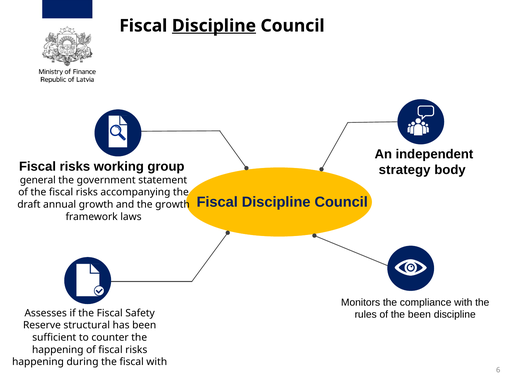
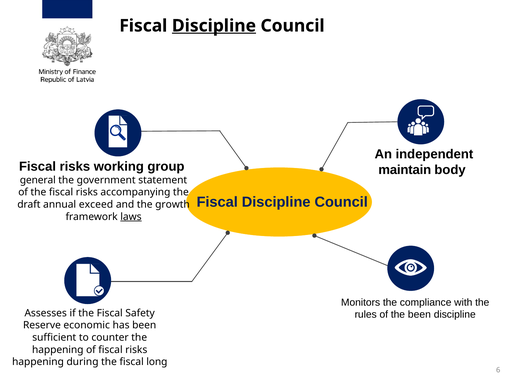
strategy: strategy -> maintain (405, 170)
annual growth: growth -> exceed (96, 205)
laws underline: none -> present (131, 217)
structural: structural -> economic (87, 326)
fiscal with: with -> long (157, 362)
